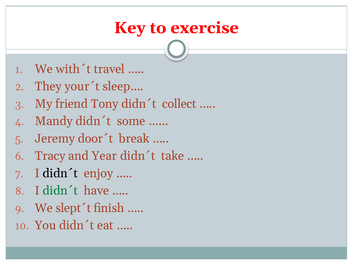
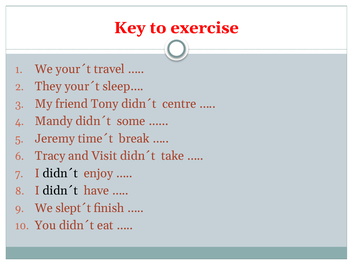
We with´t: with´t -> your´t (73, 69)
collect: collect -> centre (179, 104)
door´t: door´t -> time´t (95, 138)
Year: Year -> Visit (104, 156)
didn´t colour: green -> black (60, 190)
